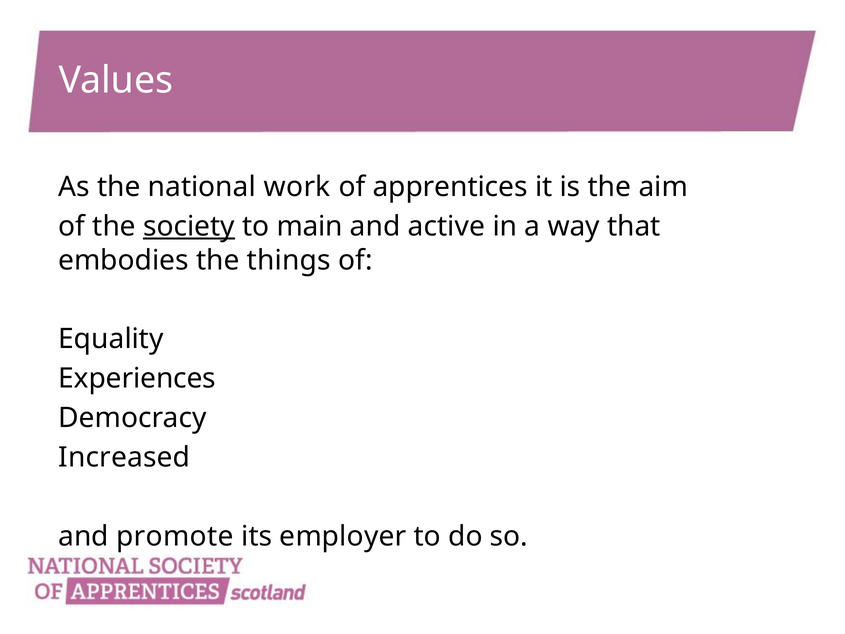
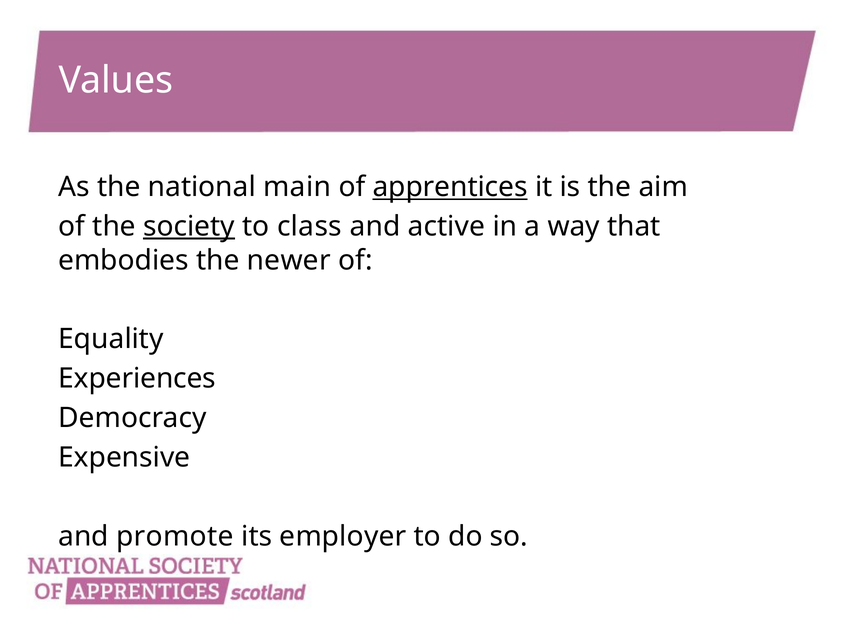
work: work -> main (297, 187)
apprentices underline: none -> present (450, 187)
main: main -> class (309, 226)
things: things -> newer (289, 260)
Increased: Increased -> Expensive (124, 457)
